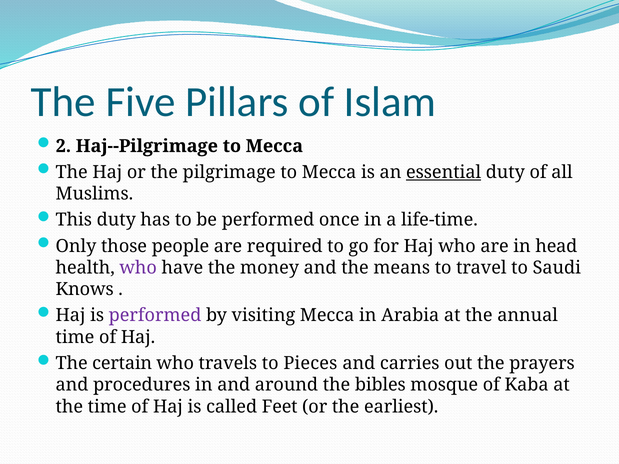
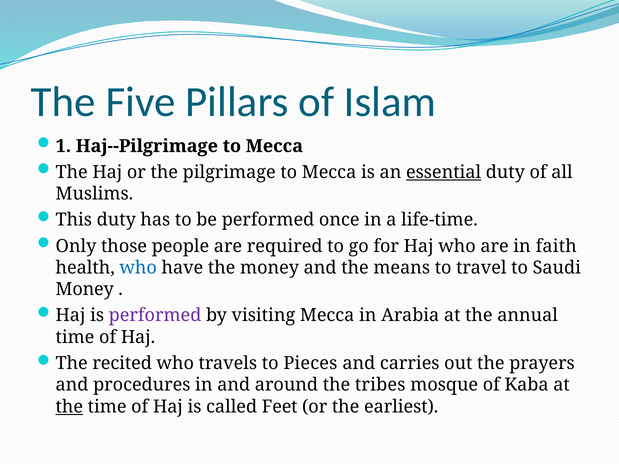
2: 2 -> 1 (63, 146)
head: head -> faith (556, 246)
who colour: purple -> blue (138, 268)
Knows: Knows -> Money (85, 290)
certain: certain -> recited (122, 363)
bibles: bibles -> tribes (380, 385)
the underline: none -> present (69, 407)
